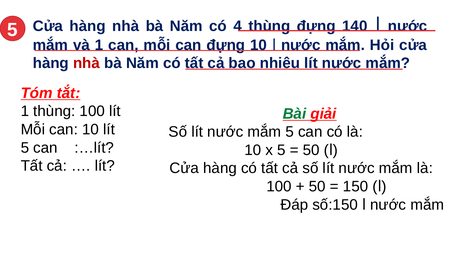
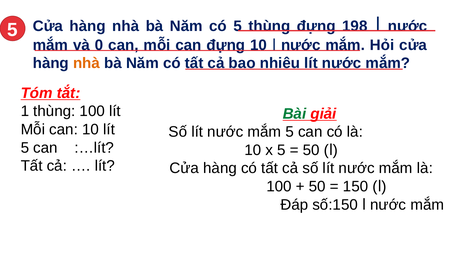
có 4: 4 -> 5 (238, 26)
140: 140 -> 198 (355, 26)
và 1: 1 -> 0 (99, 45)
nhà colour: red -> orange (87, 63)
